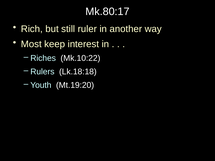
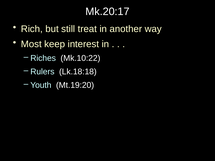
Mk.80:17: Mk.80:17 -> Mk.20:17 (107, 11)
ruler: ruler -> treat (87, 29)
